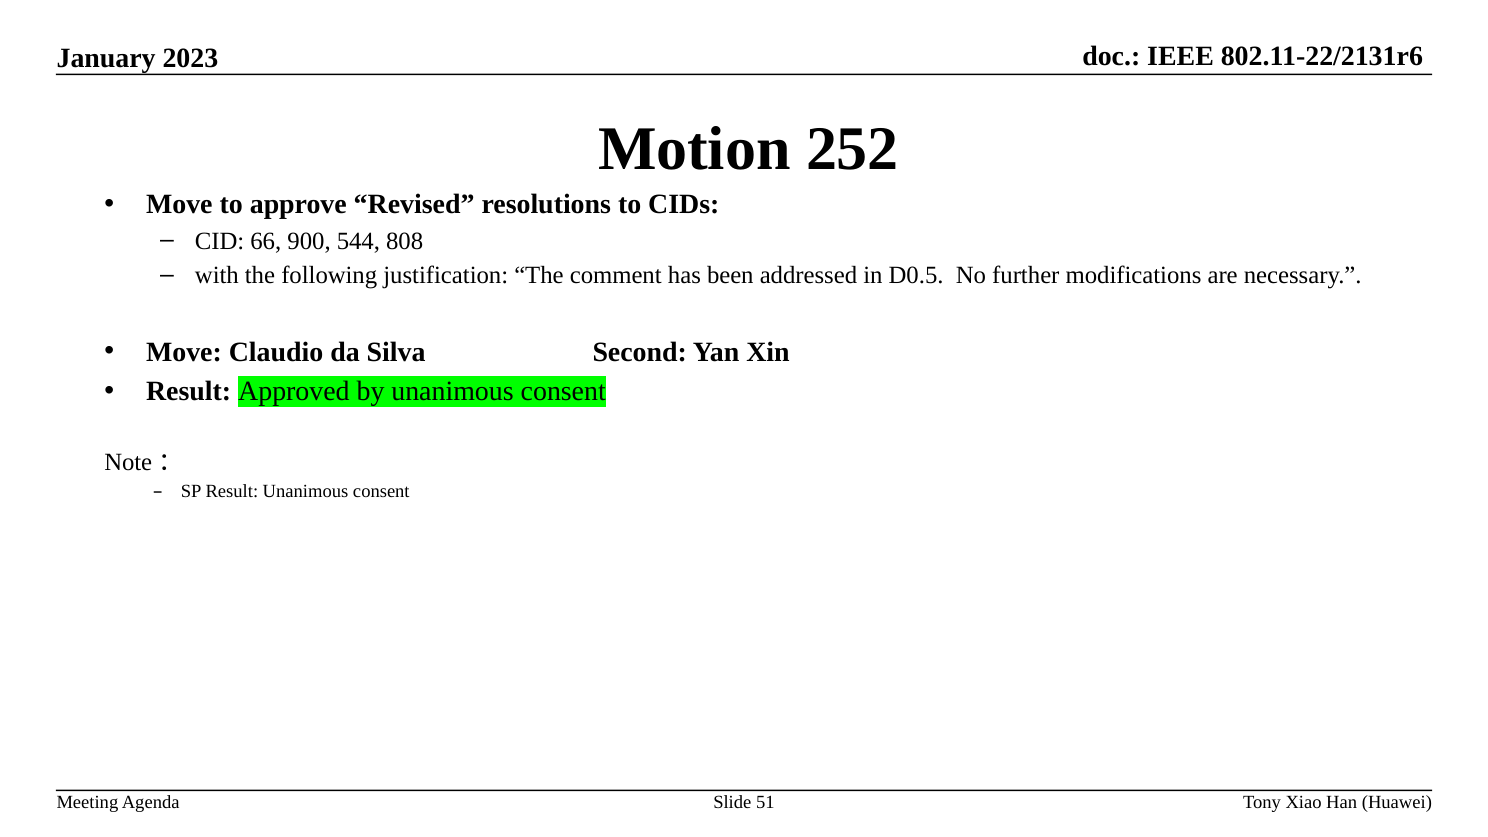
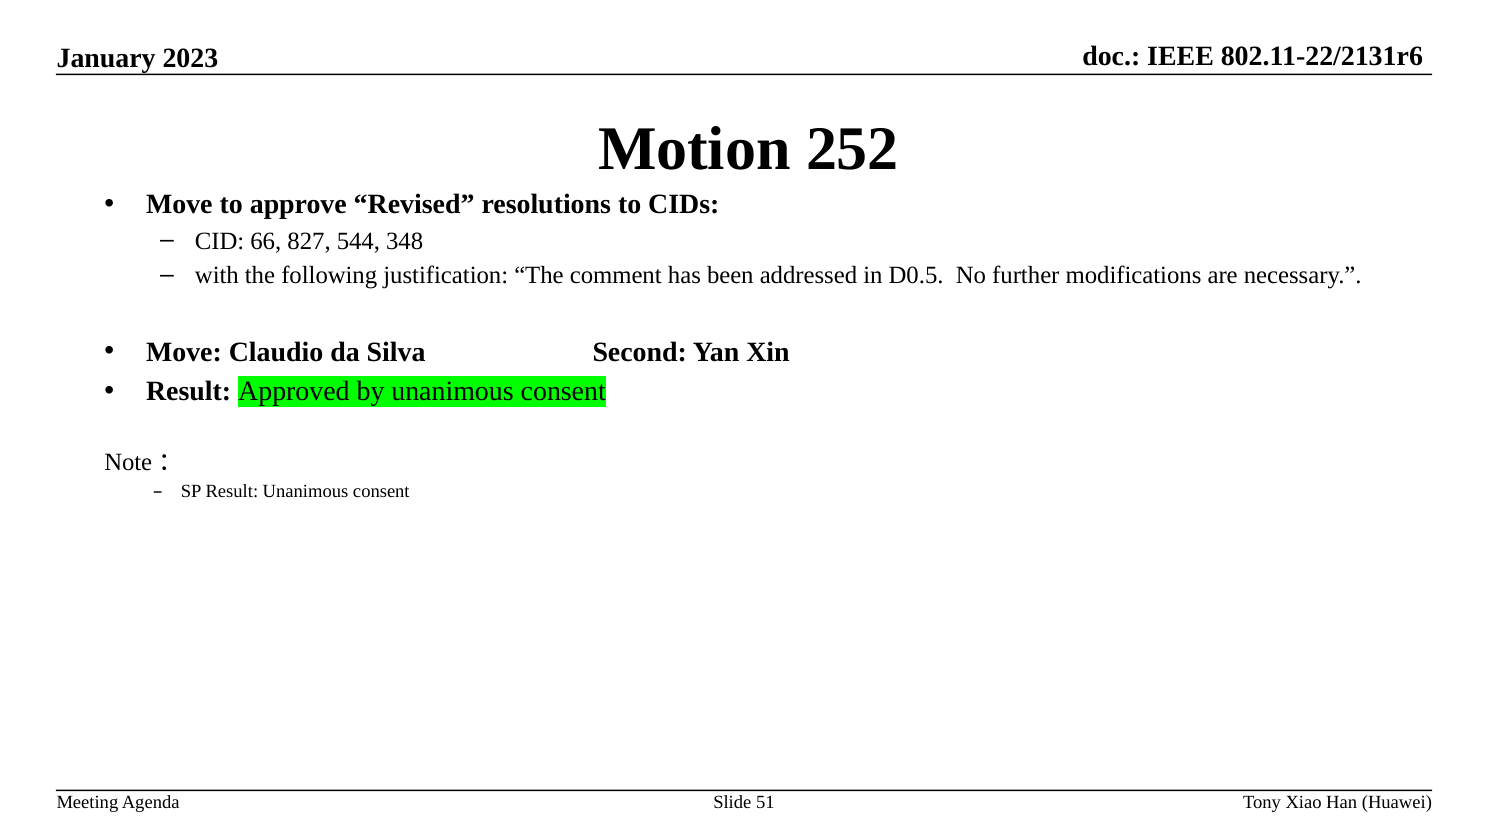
900: 900 -> 827 (309, 241)
808: 808 -> 348 (405, 241)
